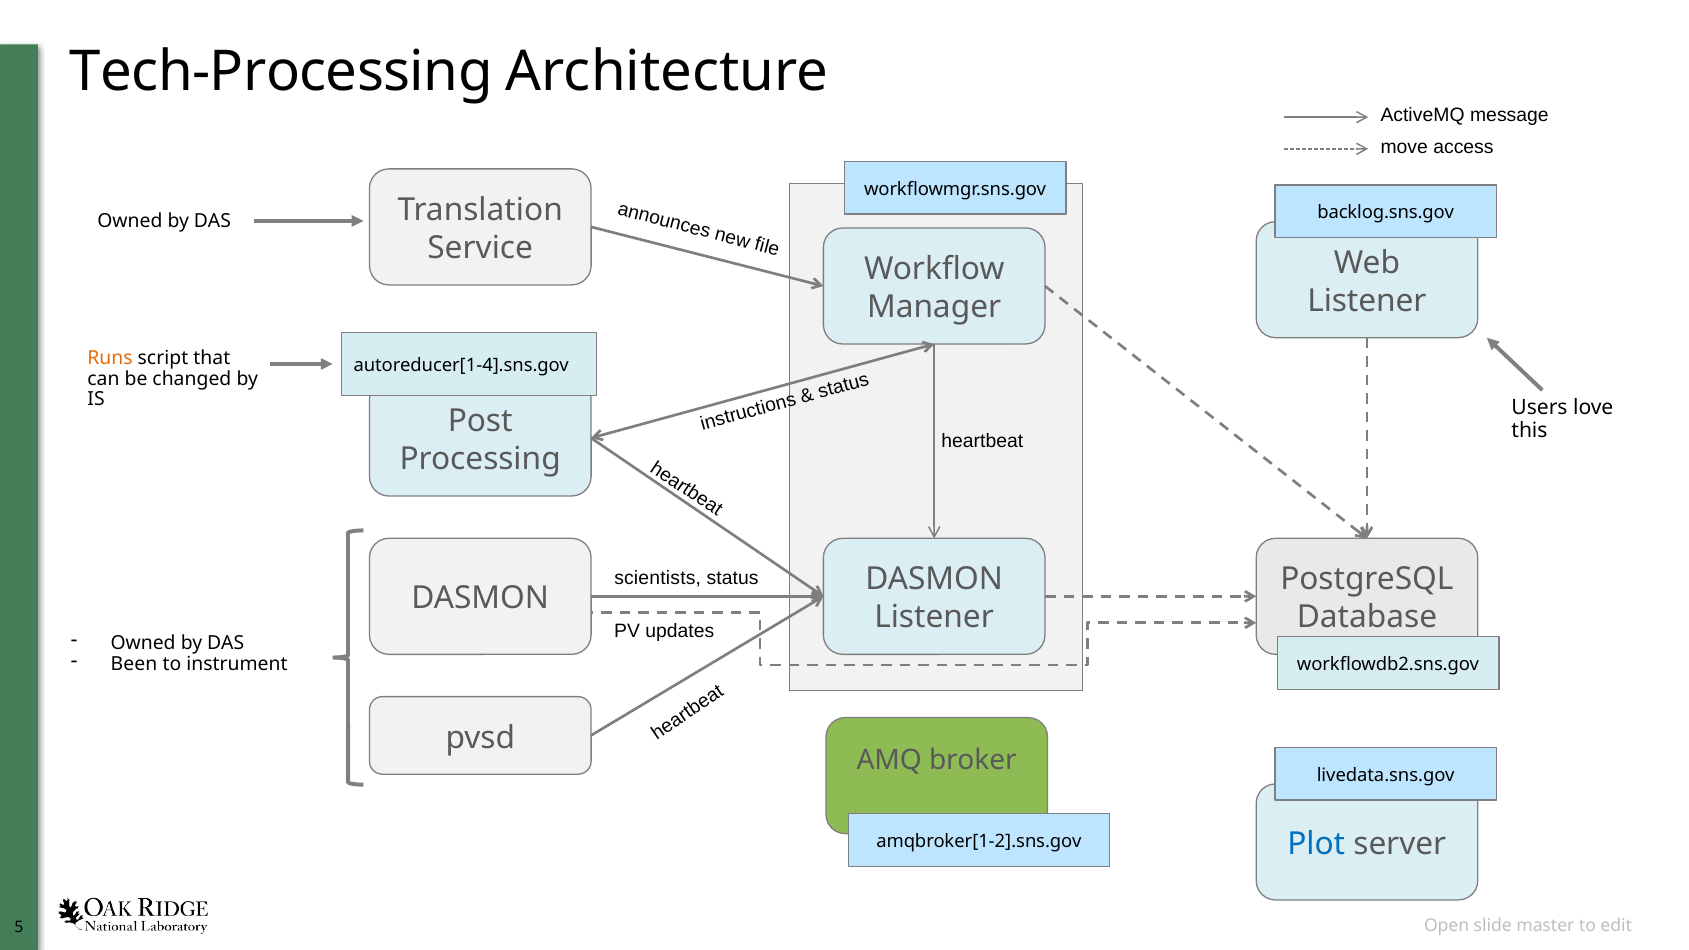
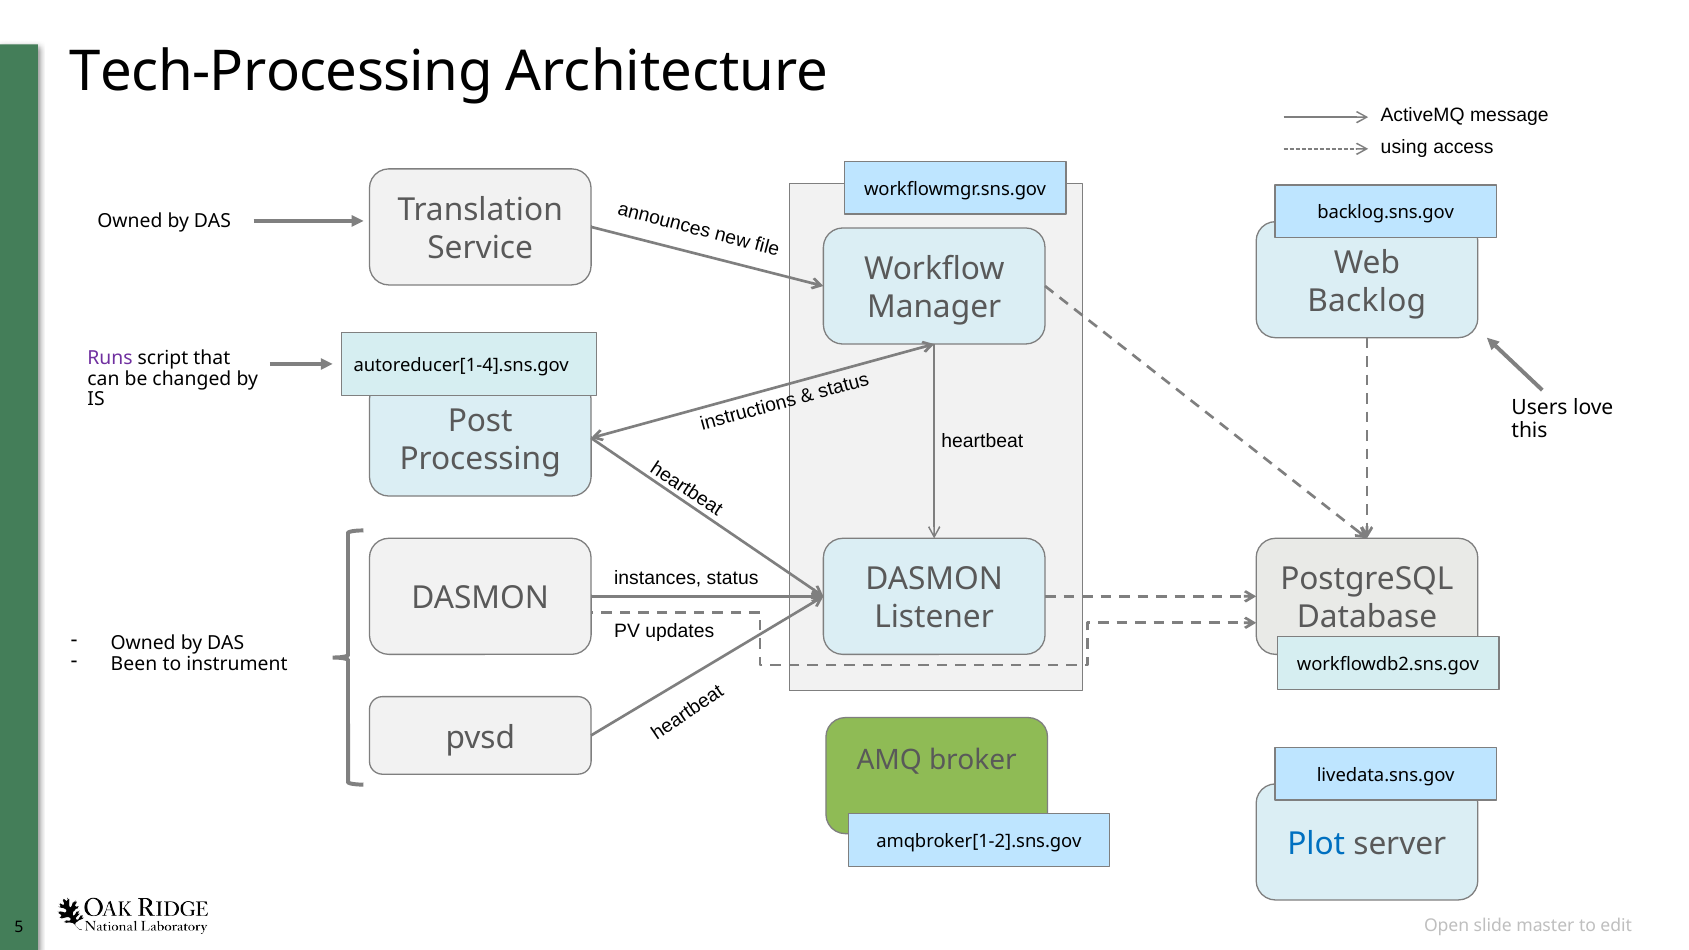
move: move -> using (1404, 147)
Listener: Listener -> Backlog (1367, 301)
Runs colour: orange -> purple (110, 358)
scientists: scientists -> instances (658, 579)
